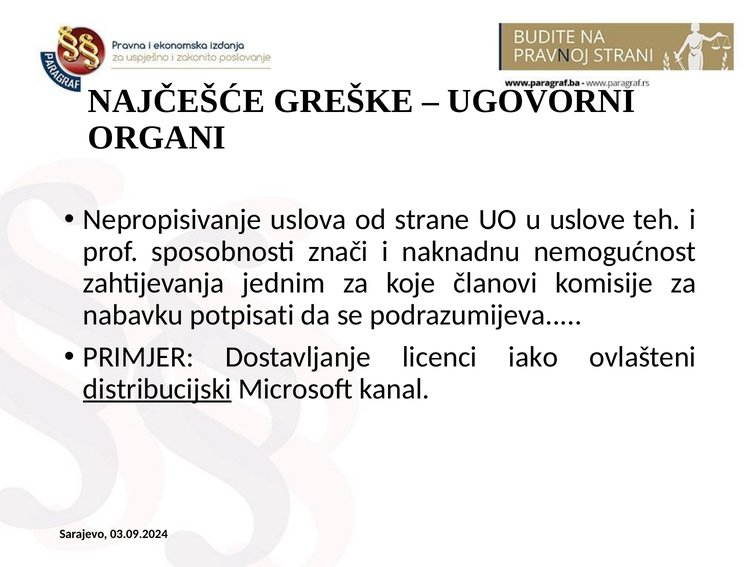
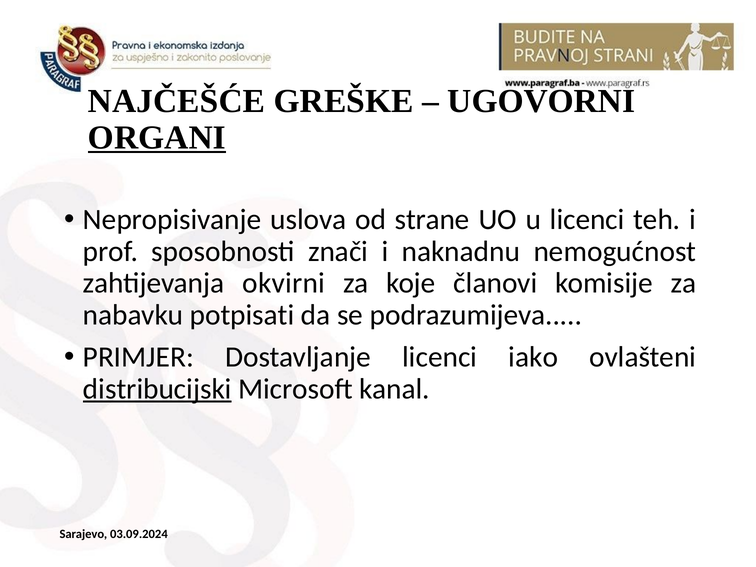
ORGANI underline: none -> present (157, 138)
u uslove: uslove -> licenci (587, 220)
jednim: jednim -> okvirni (284, 283)
